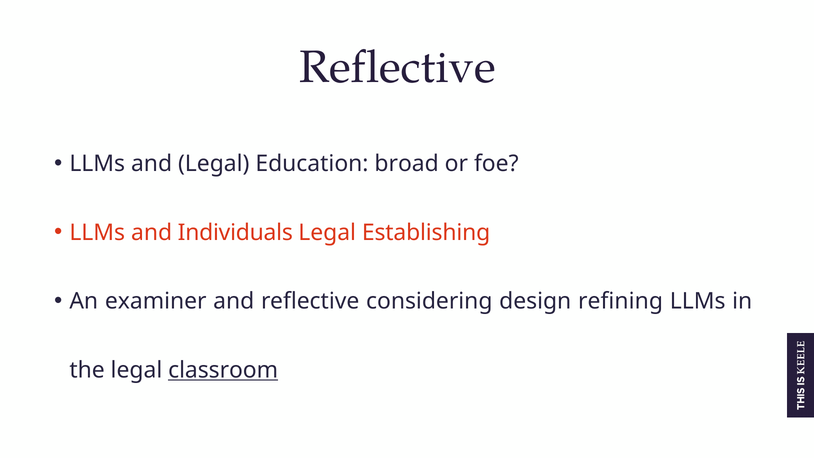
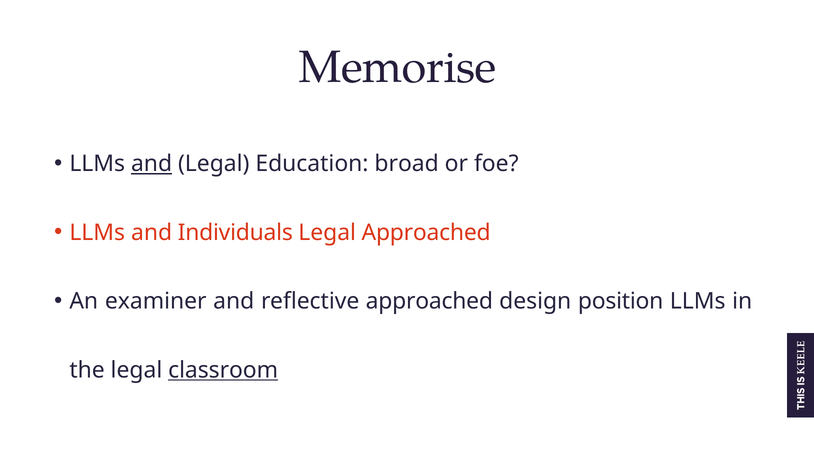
Reflective: Reflective -> Memorise (398, 67)
and underline: none -> present (152, 164)
Legal Establishing: Establishing -> Approached (426, 233)
reflective considering: considering -> approached (429, 301)
refining: refining -> position (621, 301)
